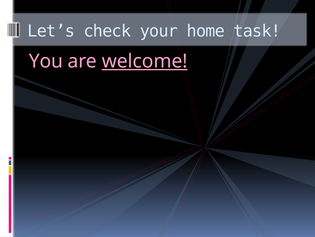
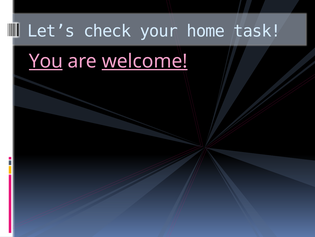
You underline: none -> present (46, 61)
